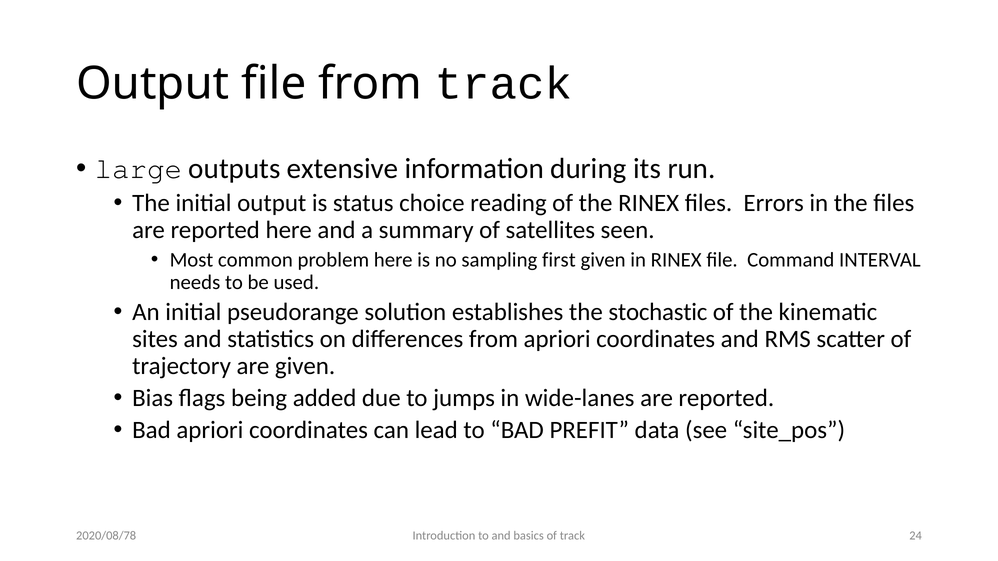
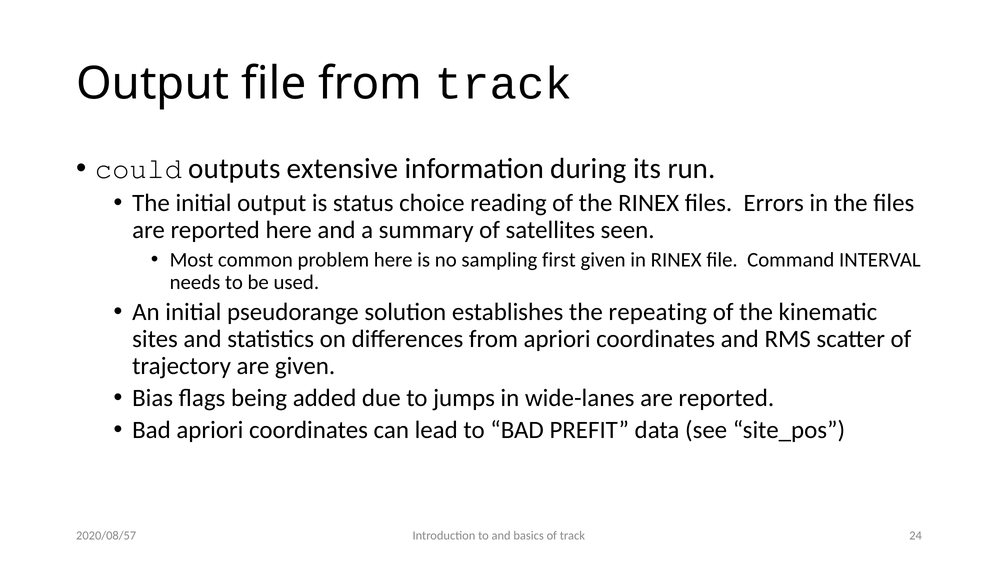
large: large -> could (138, 169)
stochastic: stochastic -> repeating (658, 312)
2020/08/78: 2020/08/78 -> 2020/08/57 (106, 536)
